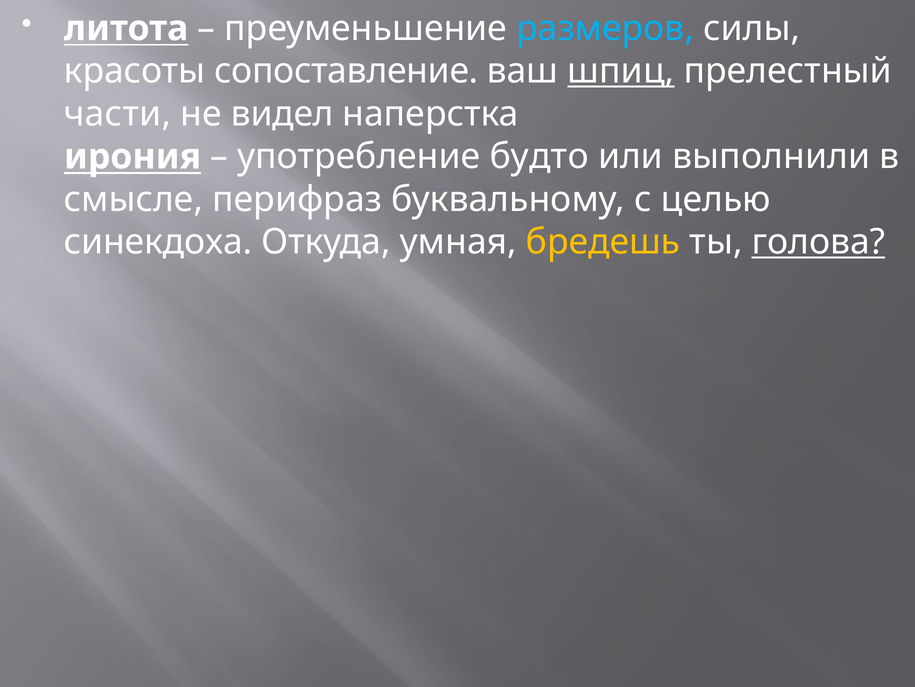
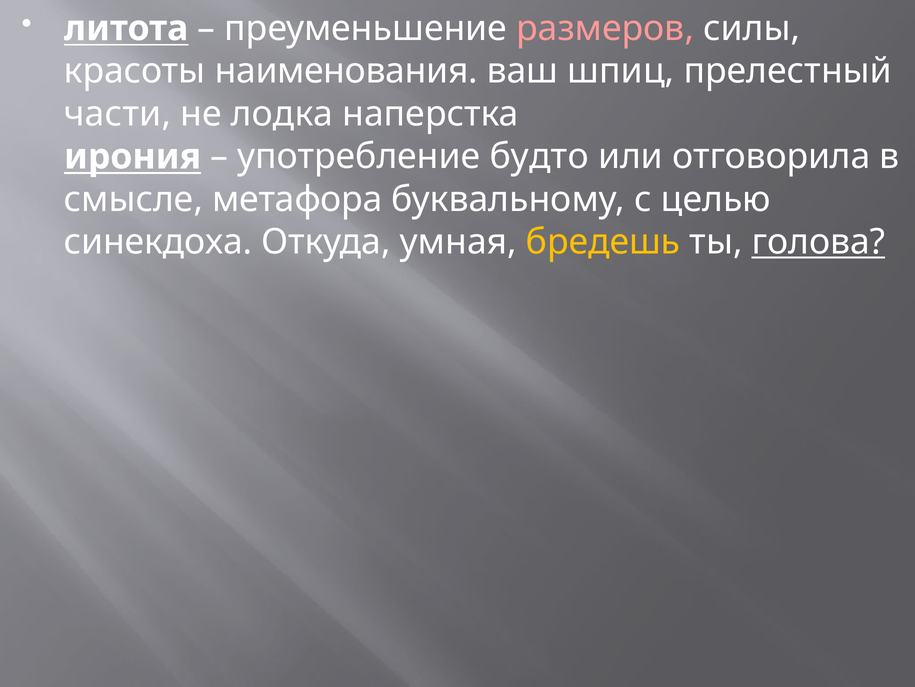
размеров colour: light blue -> pink (605, 28)
сопоставление: сопоставление -> наименования (346, 71)
шпиц underline: present -> none (621, 71)
видел: видел -> лодка (282, 114)
выполнили: выполнили -> отговорила (771, 157)
перифраз: перифраз -> метафора (297, 199)
